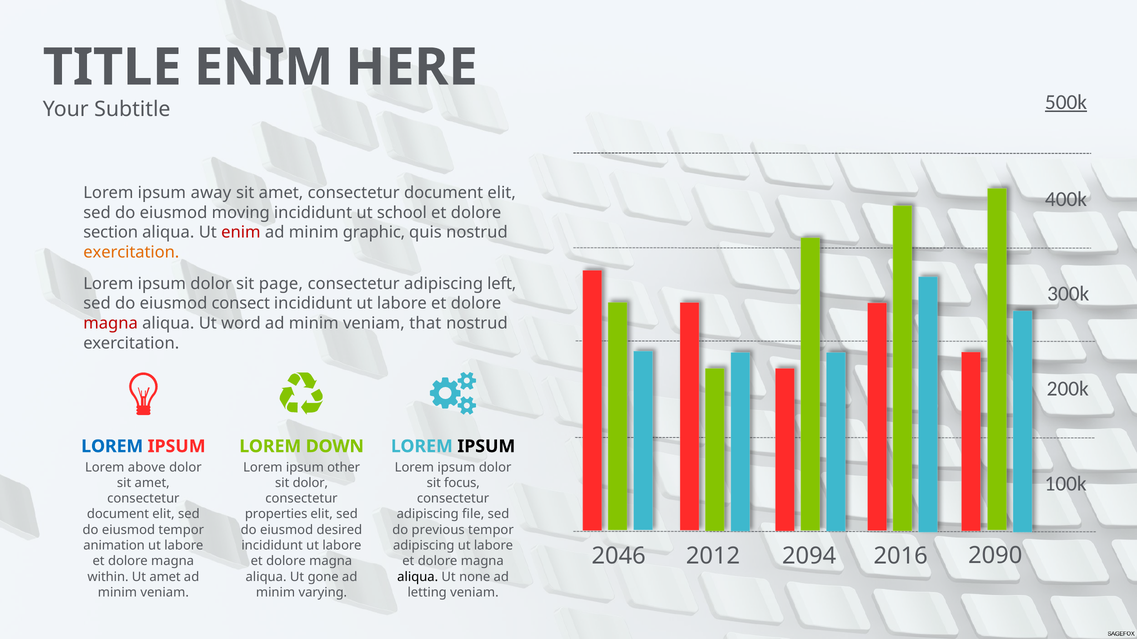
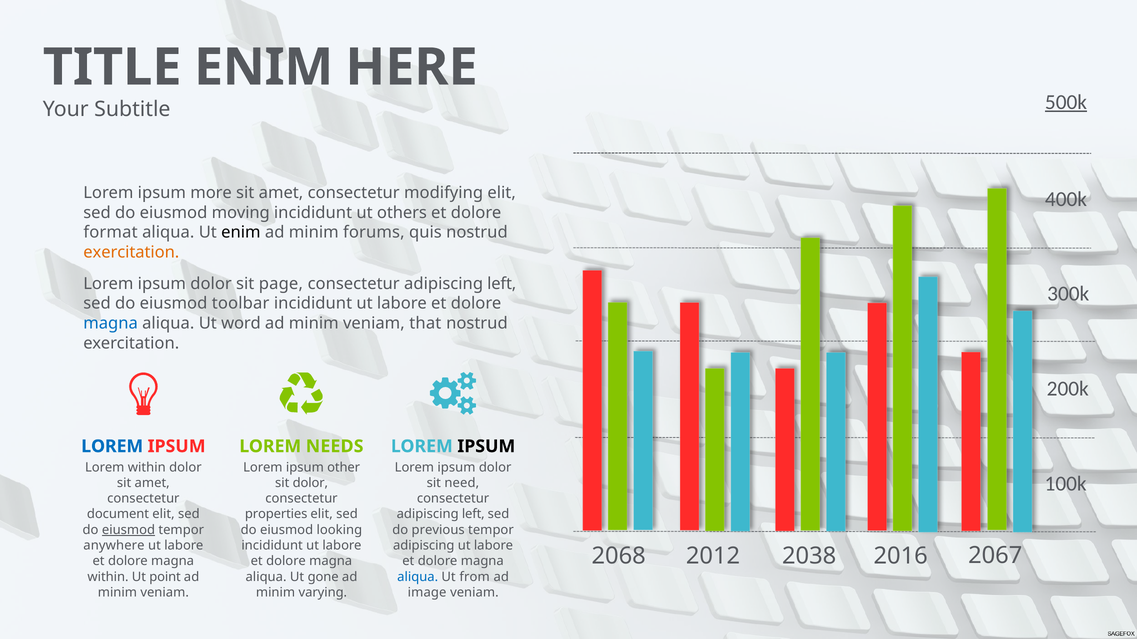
away: away -> more (211, 193)
document: document -> modifying (444, 193)
school: school -> others (402, 213)
section: section -> format (111, 233)
enim colour: red -> black (241, 233)
graphic: graphic -> forums (374, 233)
consect: consect -> toolbar (241, 304)
magna colour: red -> blue (111, 324)
DOWN: DOWN -> NEEDS (335, 447)
Lorem above: above -> within (147, 468)
focus: focus -> need (462, 483)
file: file -> left (473, 515)
eiusmod underline: none -> present (128, 530)
desired: desired -> looking (339, 530)
animation: animation -> anywhere (114, 546)
2046: 2046 -> 2068 (619, 556)
2094: 2094 -> 2038 (809, 556)
2090: 2090 -> 2067 (995, 556)
Ut amet: amet -> point (165, 577)
aliqua colour: black -> blue (418, 577)
none: none -> from (475, 577)
letting: letting -> image (427, 593)
